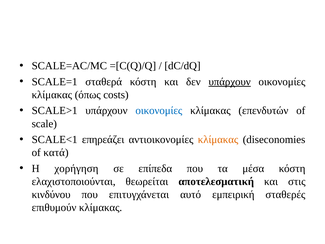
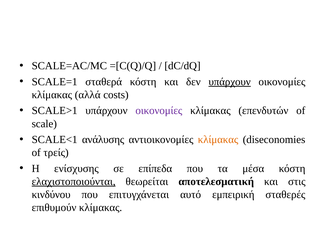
όπως: όπως -> αλλά (88, 95)
οικονομίες colour: blue -> purple (159, 111)
επηρεάζει: επηρεάζει -> ανάλυσης (103, 139)
κατά: κατά -> τρείς (56, 152)
χορήγηση: χορήγηση -> ενίσχυσης (76, 168)
ελαχιστοποιούνται underline: none -> present (74, 181)
